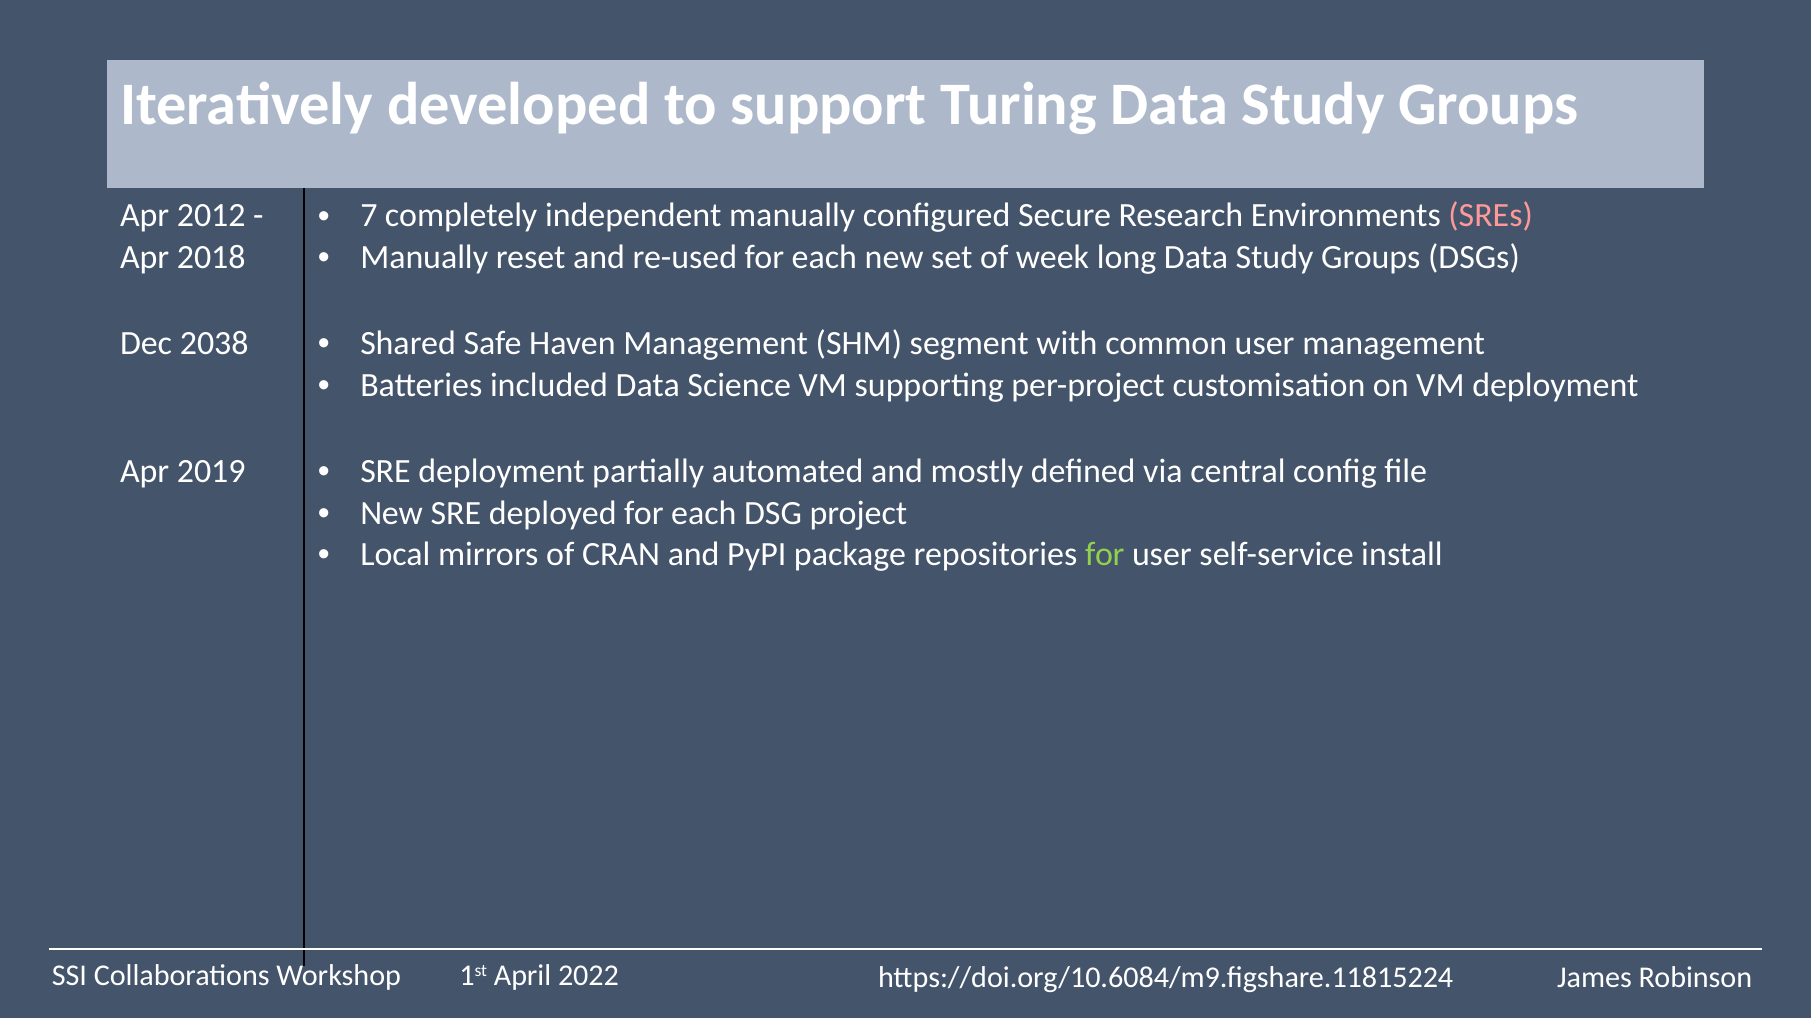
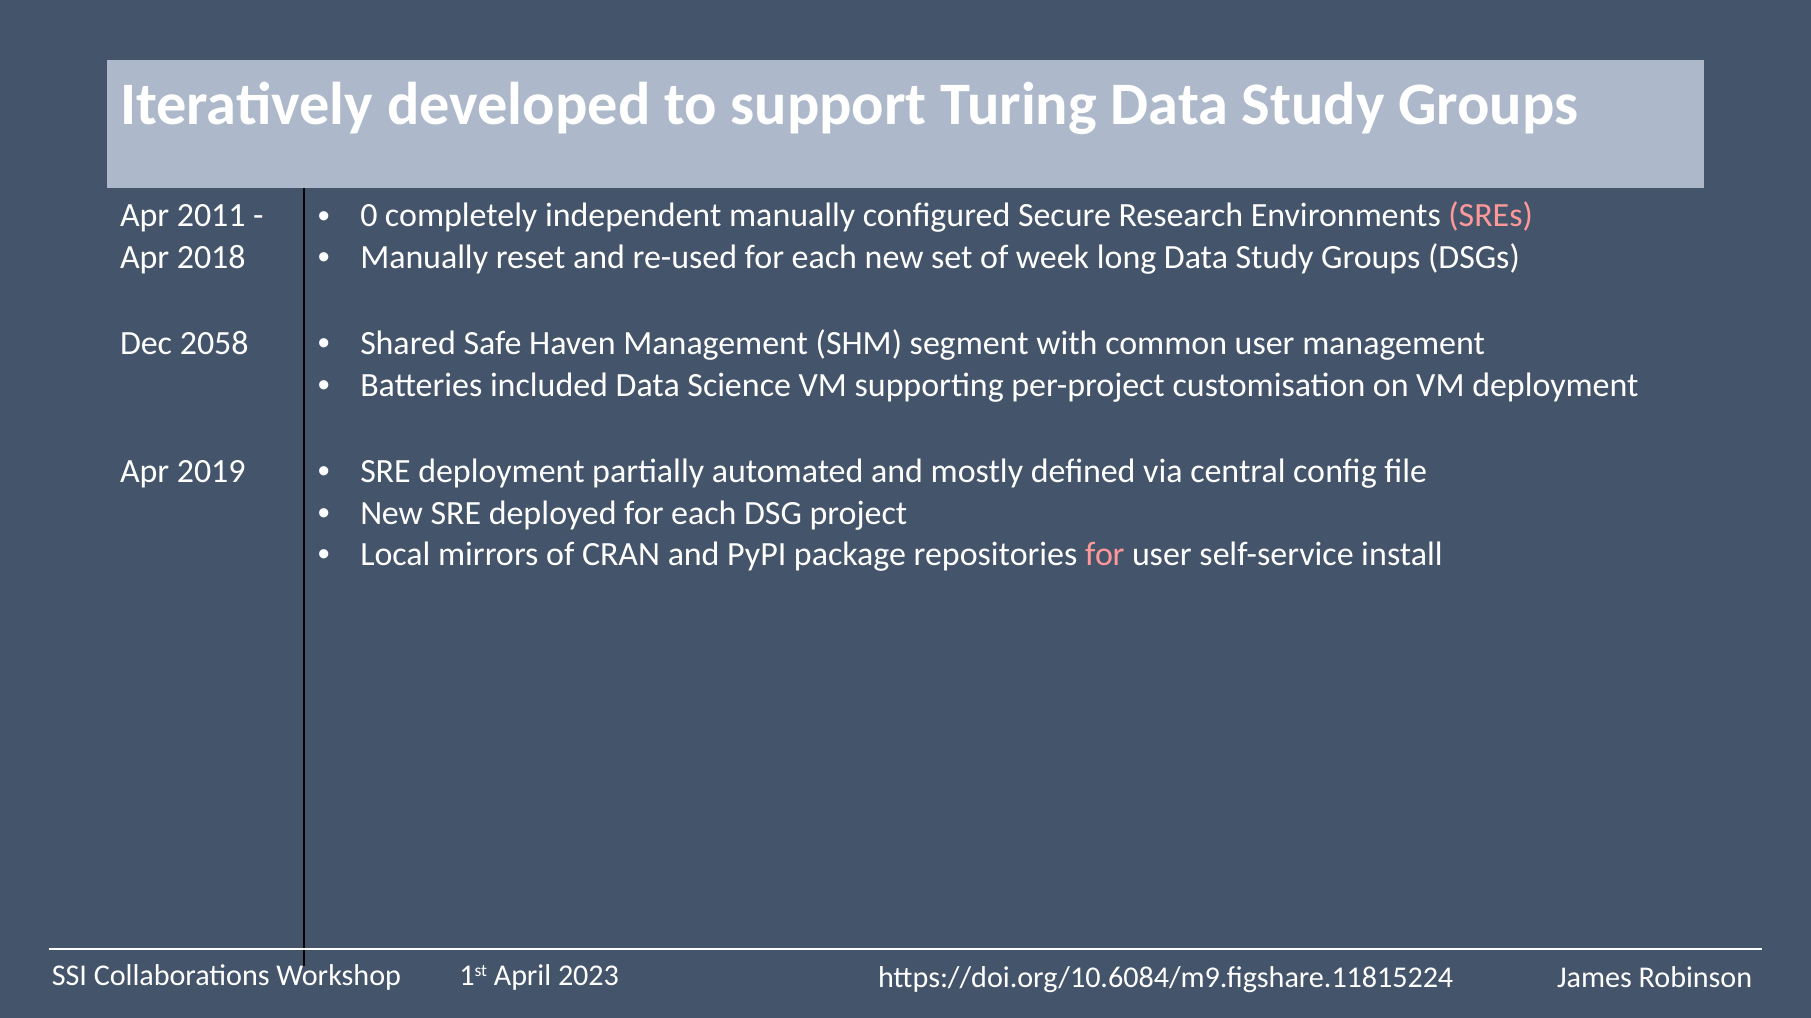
7: 7 -> 0 (369, 216)
2012: 2012 -> 2011 (211, 216)
2038: 2038 -> 2058 (214, 344)
for colour: light green -> pink (1105, 555)
2022: 2022 -> 2023 (588, 976)
